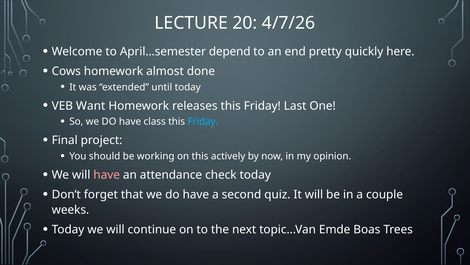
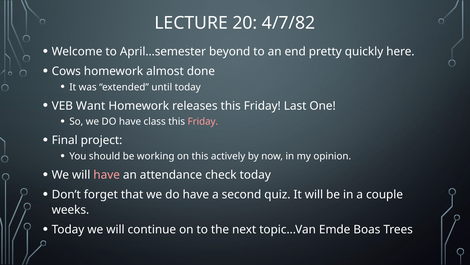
4/7/26: 4/7/26 -> 4/7/82 (289, 23)
depend: depend -> beyond (230, 51)
Friday colour: light blue -> pink (203, 121)
